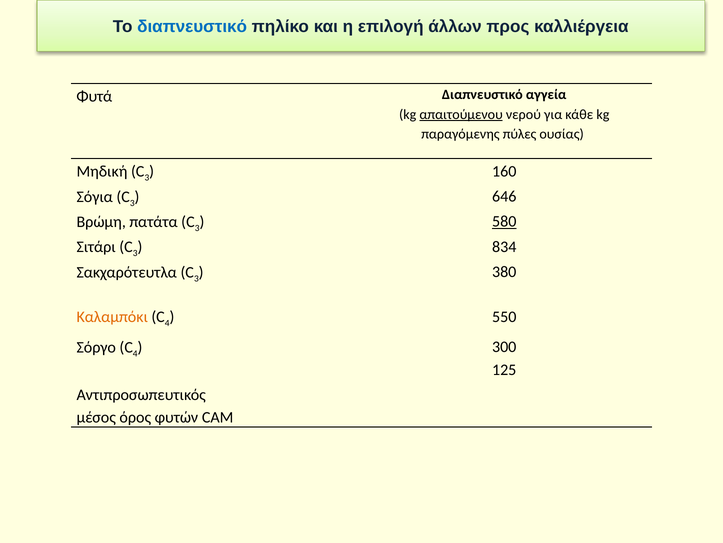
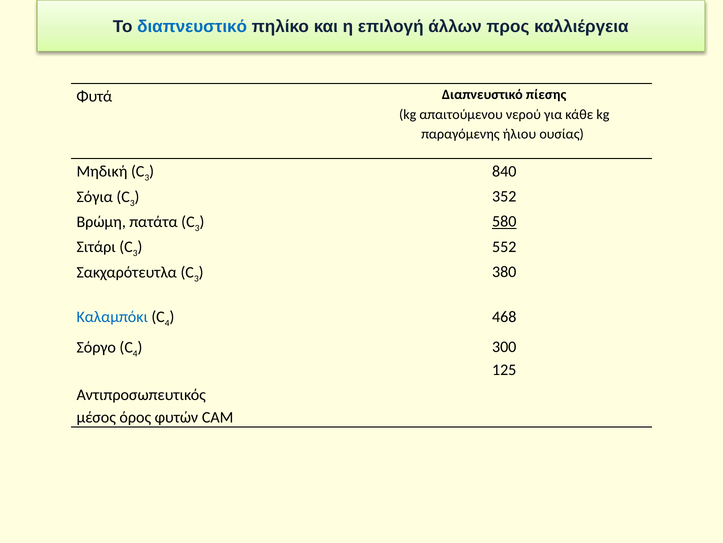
αγγεία: αγγεία -> πίεσης (546, 95)
απαιτούμενου underline: present -> none (461, 114)
πύλες: πύλες -> ήλιου (519, 134)
160: 160 -> 840 (504, 171)
646: 646 -> 352 (504, 196)
834: 834 -> 552 (504, 246)
Καλαμπόκι colour: orange -> blue (112, 317)
550: 550 -> 468 (504, 316)
